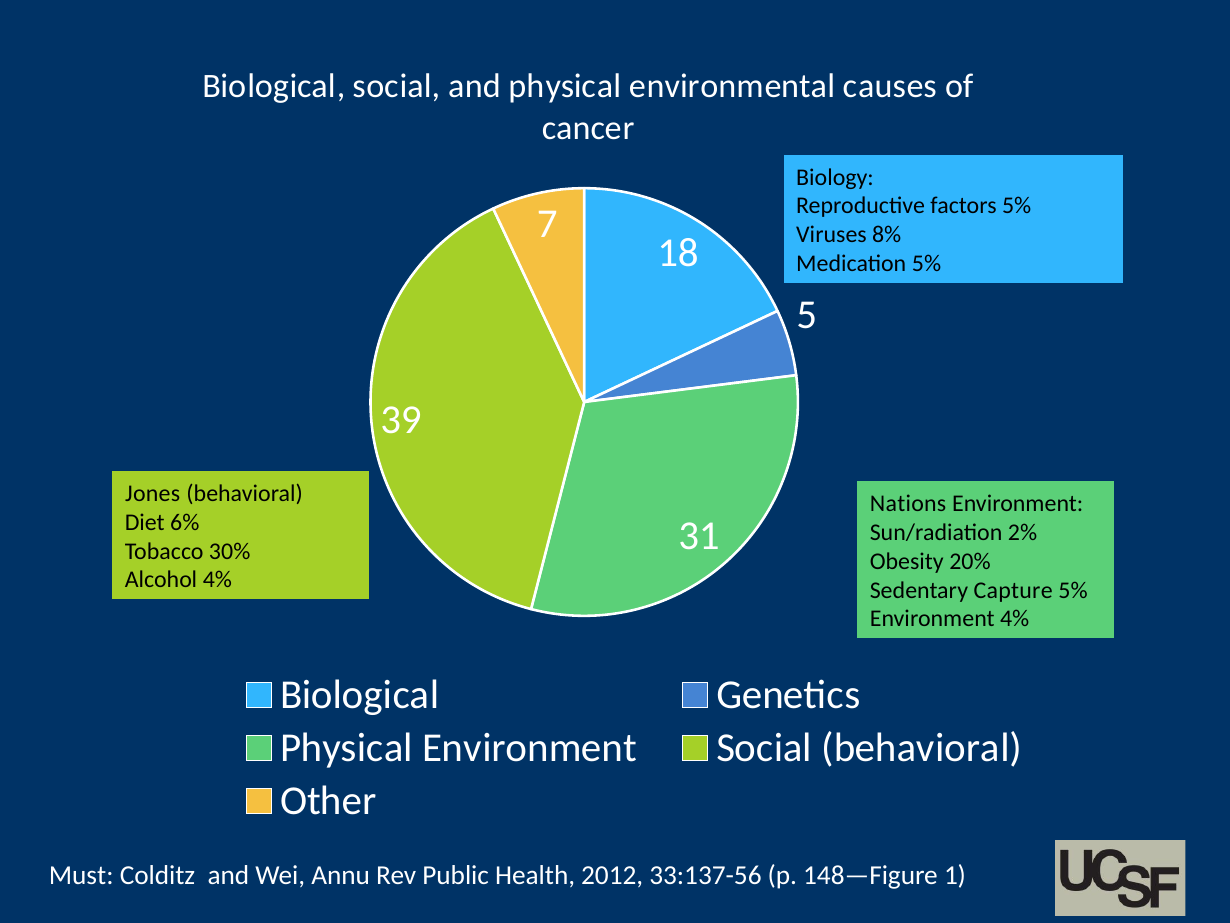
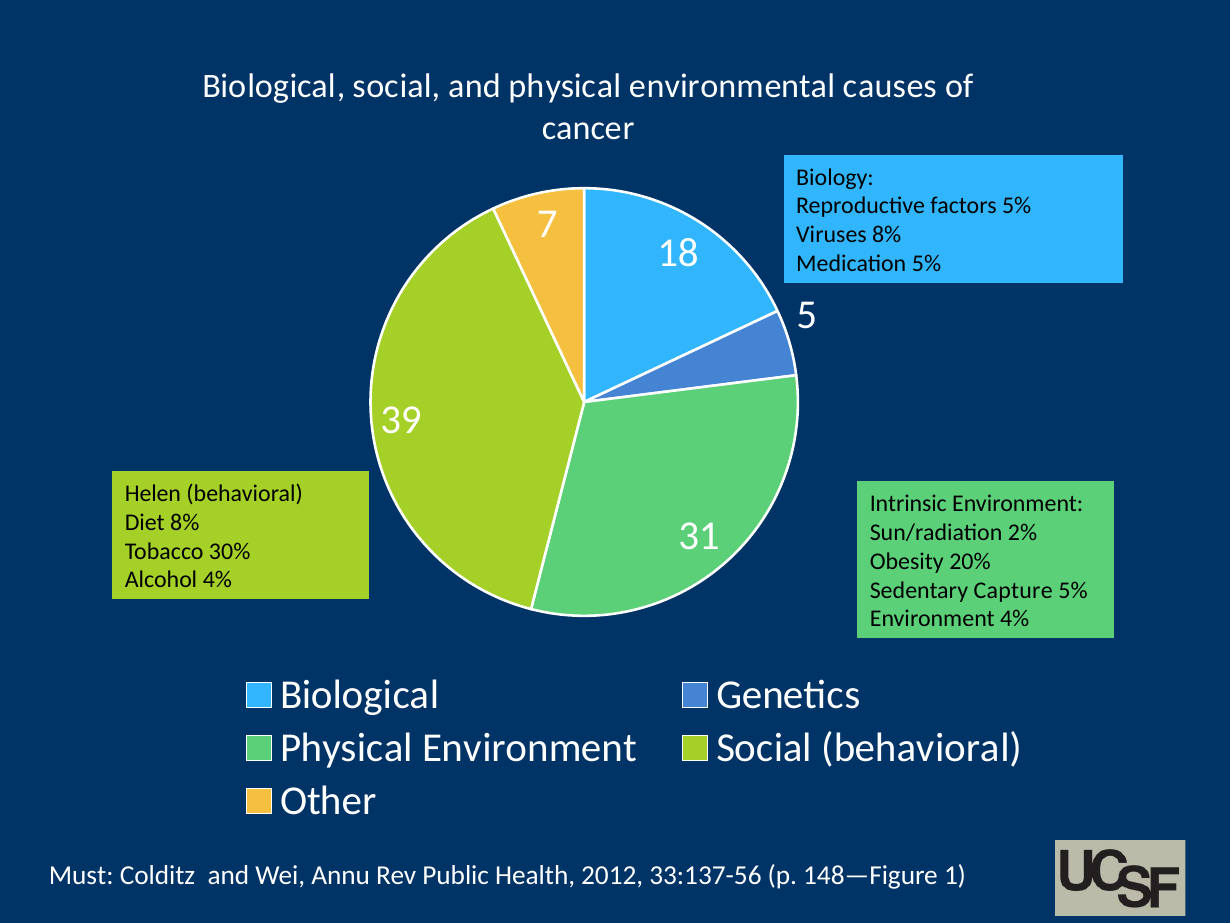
Jones: Jones -> Helen (153, 494)
Nations: Nations -> Intrinsic (908, 504)
Diet 6%: 6% -> 8% (185, 522)
